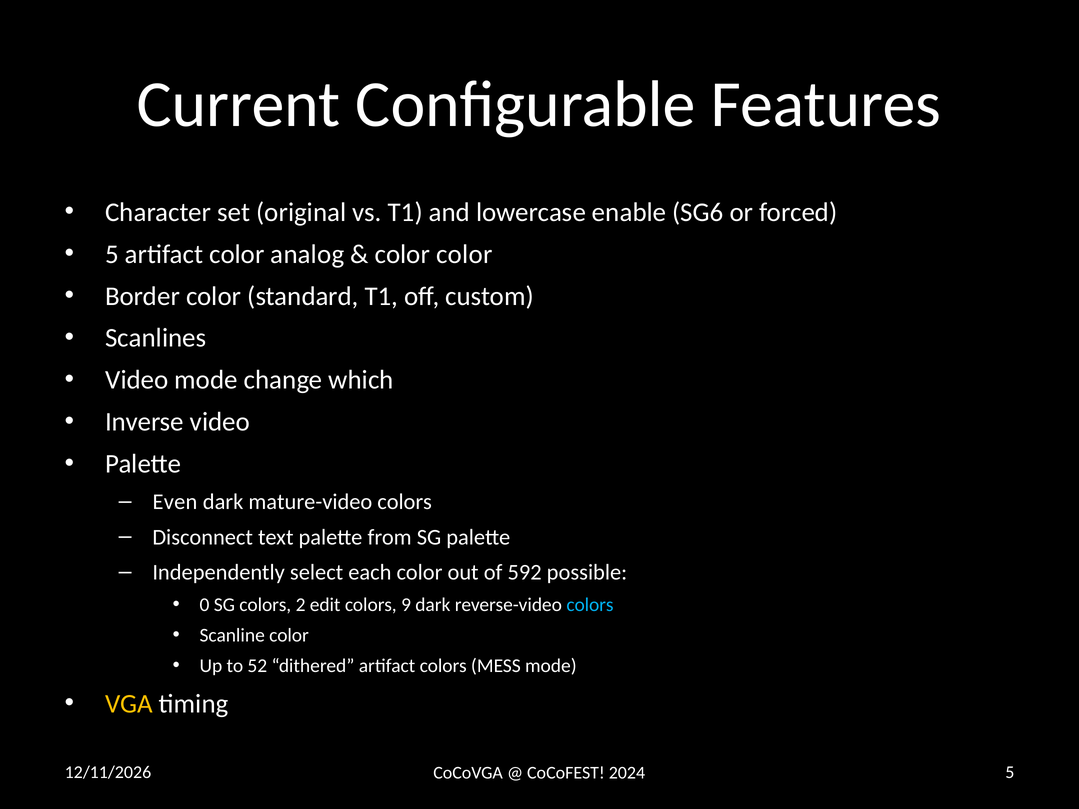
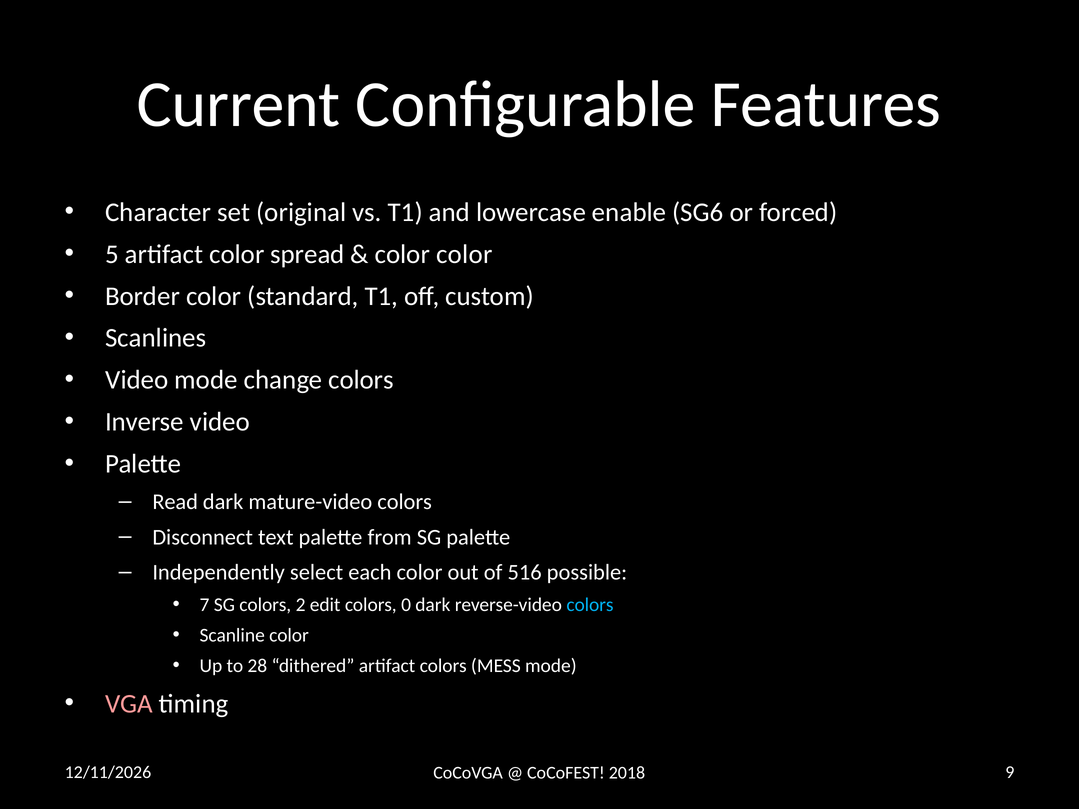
analog: analog -> spread (307, 254)
change which: which -> colors (361, 380)
Even: Even -> Read (175, 502)
592: 592 -> 516 (525, 573)
0: 0 -> 7 (205, 605)
9: 9 -> 0 (406, 605)
52: 52 -> 28 (257, 666)
VGA colour: yellow -> pink (129, 704)
5: 5 -> 9 (1010, 773)
2024: 2024 -> 2018 (627, 773)
